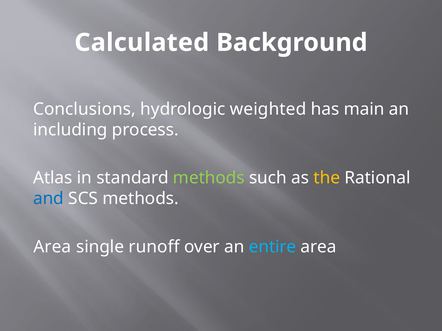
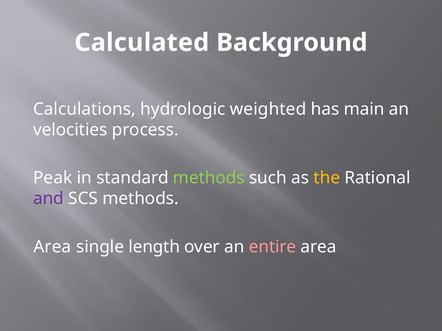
Conclusions: Conclusions -> Calculations (84, 109)
including: including -> velocities (70, 130)
Atlas: Atlas -> Peak (53, 178)
and colour: blue -> purple (48, 199)
runoff: runoff -> length (154, 247)
entire colour: light blue -> pink (273, 247)
